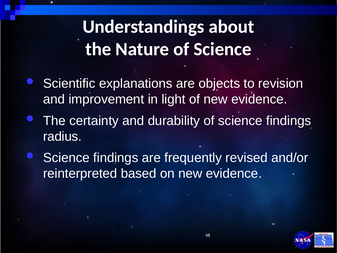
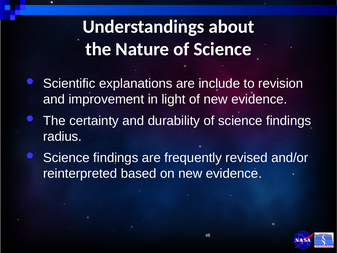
objects: objects -> include (219, 83)
